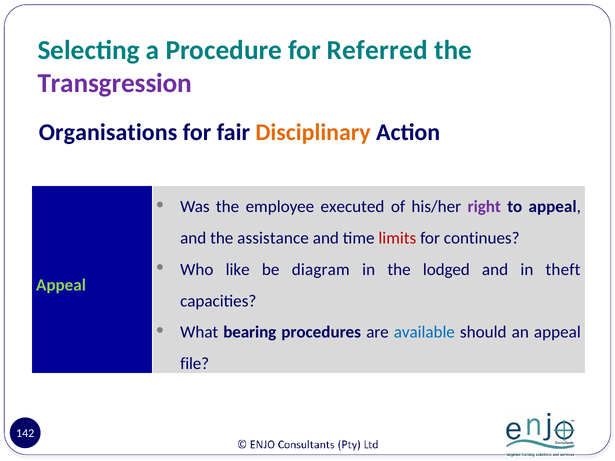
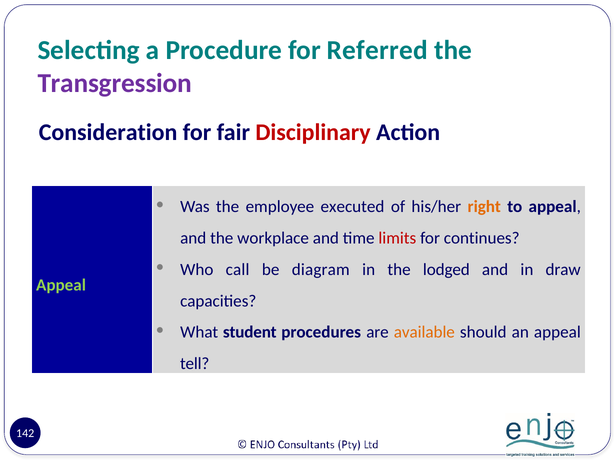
Organisations: Organisations -> Consideration (108, 132)
Disciplinary colour: orange -> red (313, 132)
right colour: purple -> orange (484, 207)
assistance: assistance -> workplace (273, 238)
like: like -> call (238, 270)
theft: theft -> draw (563, 270)
bearing: bearing -> student (250, 332)
available colour: blue -> orange (424, 332)
file: file -> tell (195, 364)
